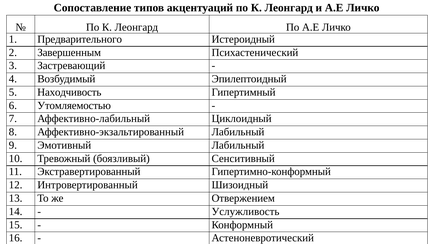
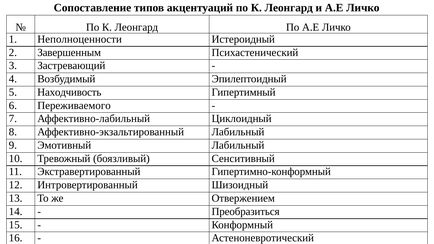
Предварительного: Предварительного -> Неполноценности (80, 39)
Утомляемостью: Утомляемостью -> Переживаемого (74, 106)
Услужливость: Услужливость -> Преобразиться (246, 212)
